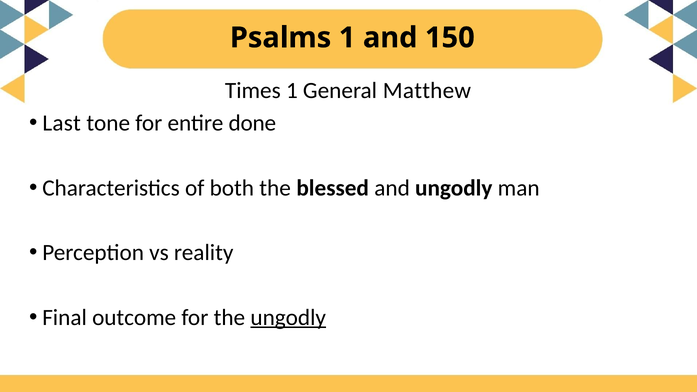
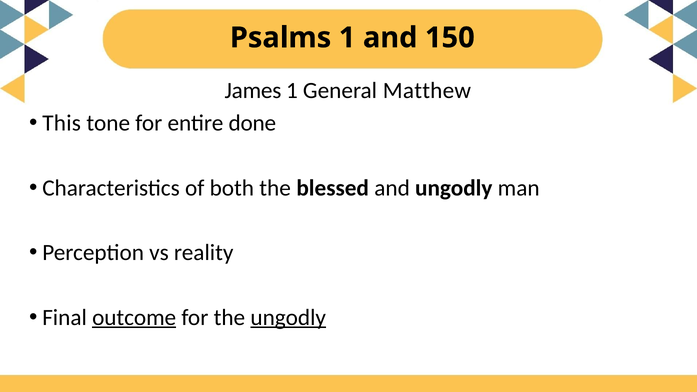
Times: Times -> James (253, 91)
Last: Last -> This (62, 123)
outcome underline: none -> present (134, 317)
